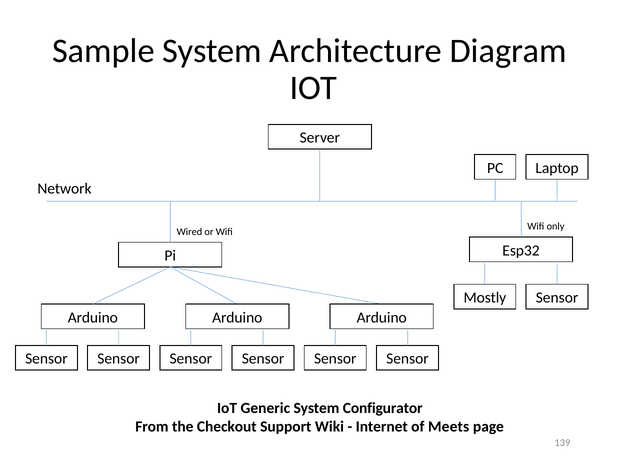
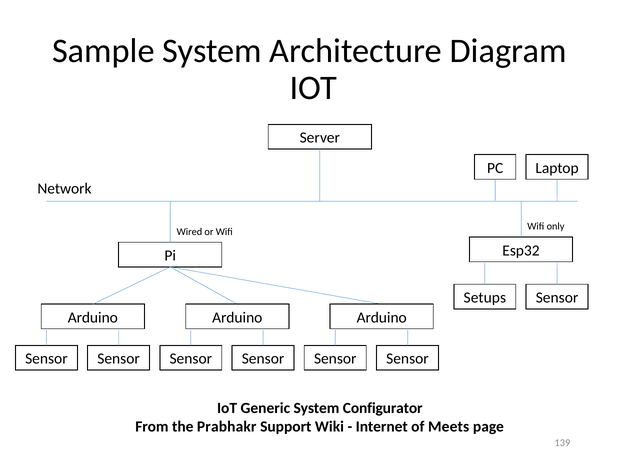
Mostly: Mostly -> Setups (485, 298)
Checkout: Checkout -> Prabhakr (227, 427)
